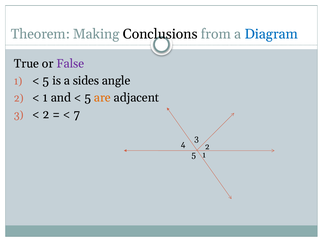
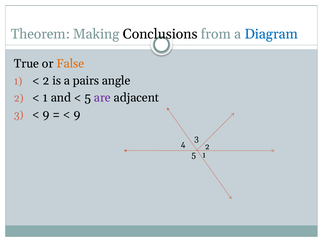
False colour: purple -> orange (70, 64)
5: 5 -> 2 (46, 81)
sides: sides -> pairs (86, 81)
are colour: orange -> purple (102, 98)
2: 2 -> 9 (46, 115)
7: 7 -> 9 (77, 115)
